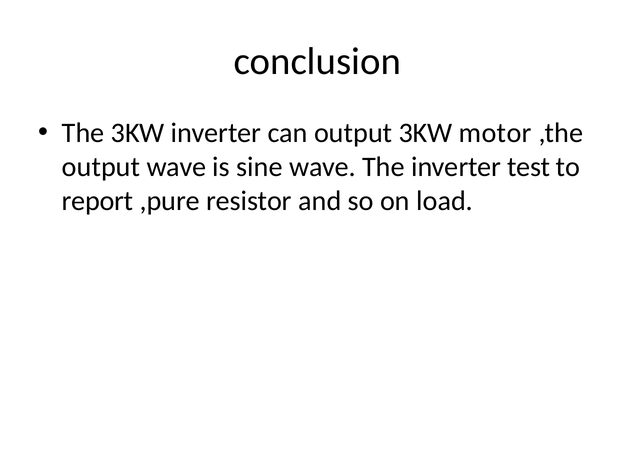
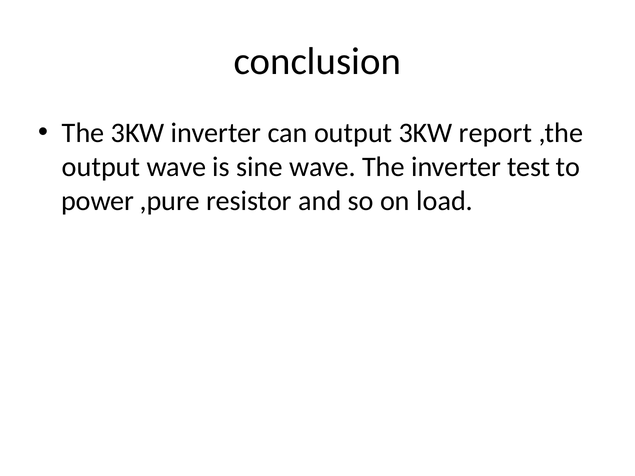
motor: motor -> report (495, 133)
report: report -> power (98, 201)
